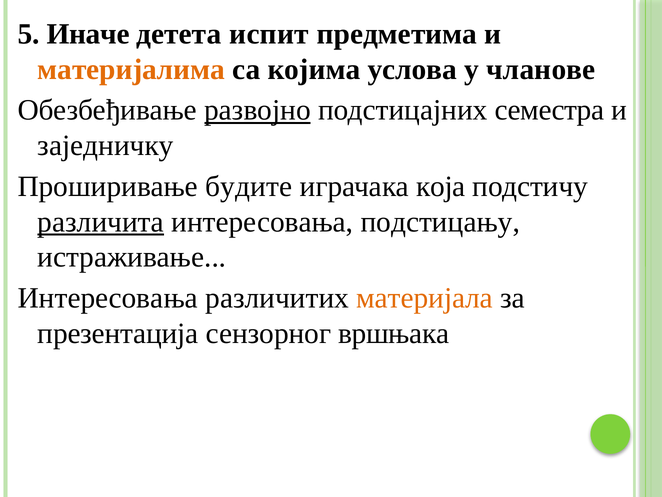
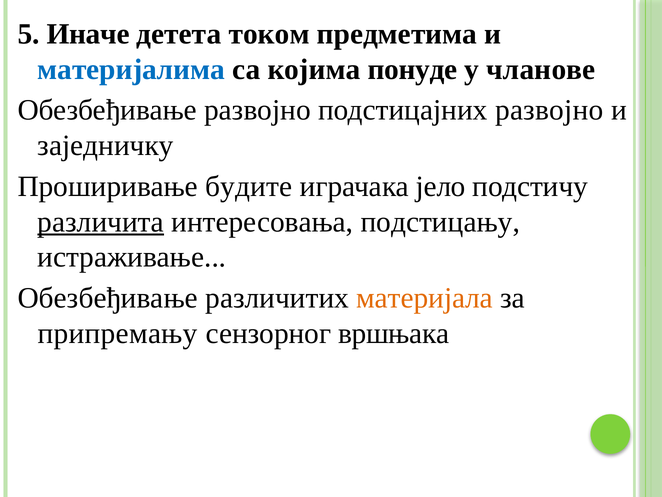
испит: испит -> током (269, 34)
материјалима colour: orange -> blue (131, 69)
услова: услова -> понуде (412, 69)
развојно underline: present -> none (258, 110)
подстицајних семестра: семестра -> развојно (549, 110)
која: која -> јело (441, 186)
Интересовања: Интересовања -> Обезбеђивање (108, 298)
презентација: презентација -> припремању (118, 333)
